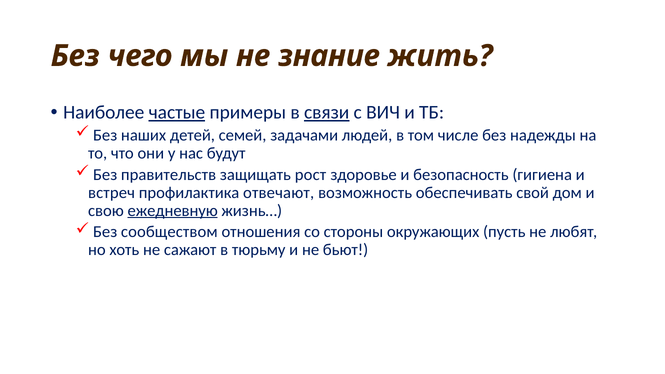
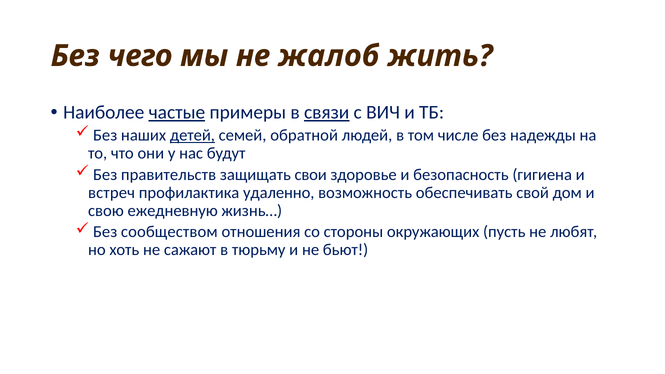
знание: знание -> жалоб (329, 56)
детей underline: none -> present (192, 135)
задачами: задачами -> обратной (304, 135)
рост: рост -> свои (311, 175)
отвечают: отвечают -> удаленно (279, 193)
ежедневную underline: present -> none (173, 211)
